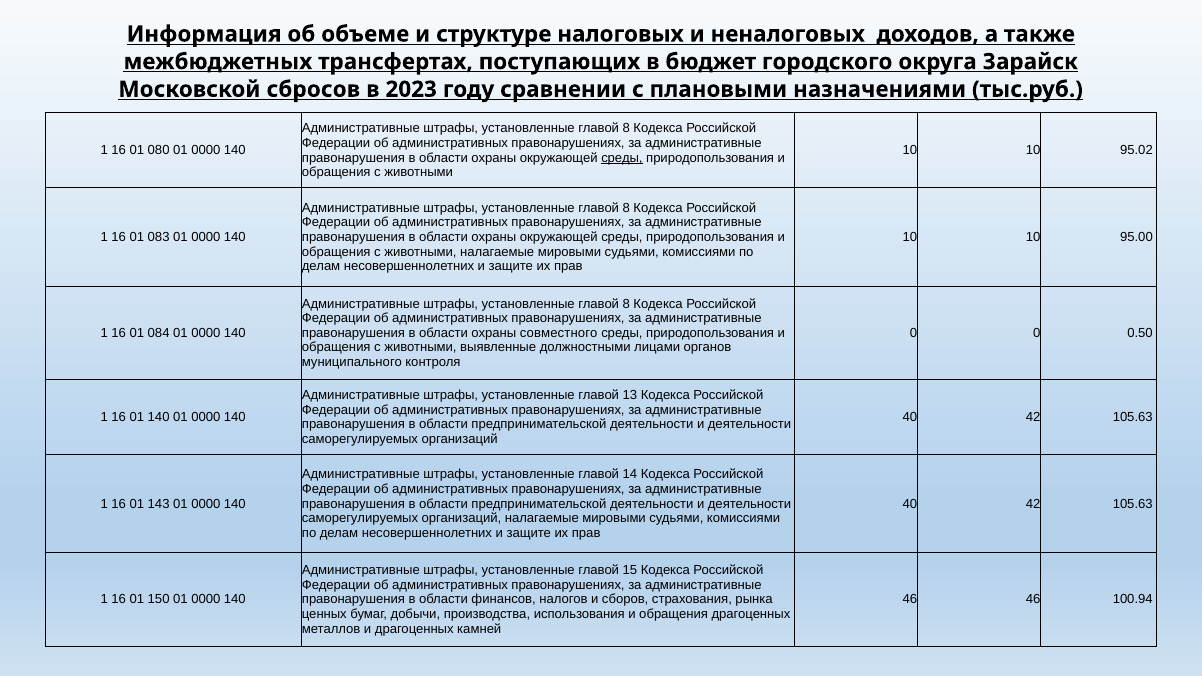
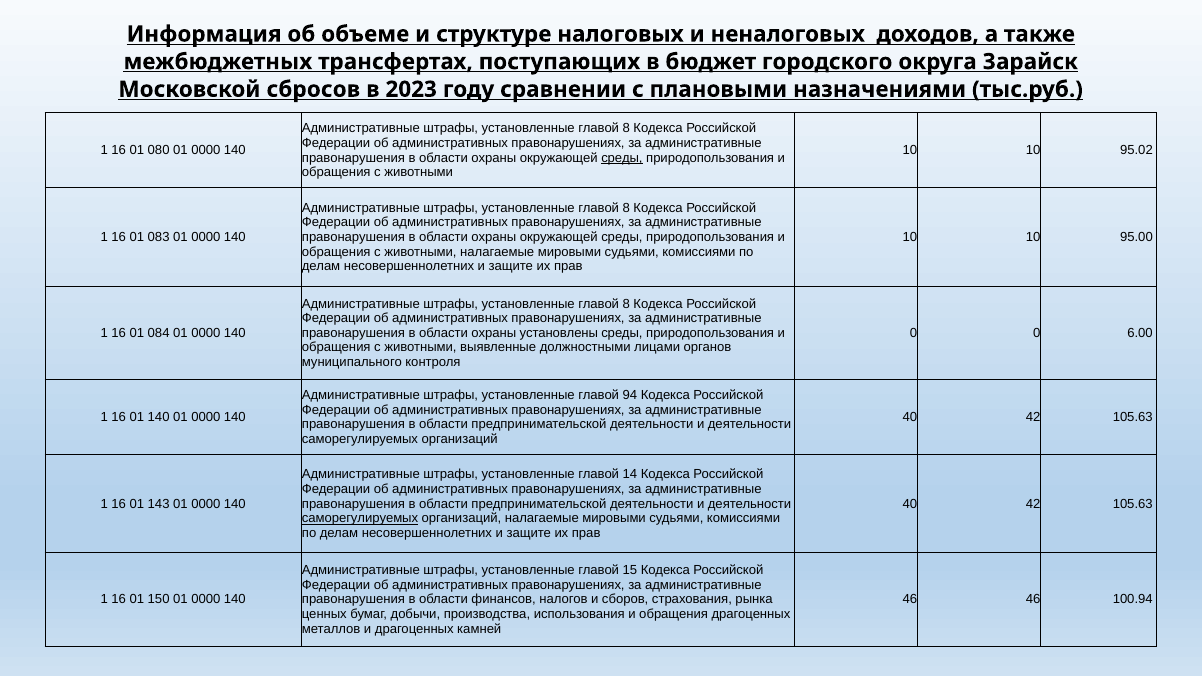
совместного: совместного -> установлены (559, 333)
0.50: 0.50 -> 6.00 (1140, 333)
13: 13 -> 94 (630, 395)
саморегулируемых underline: none -> present (360, 518)
